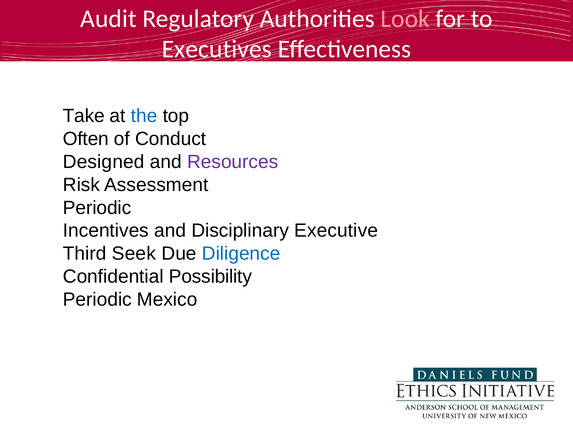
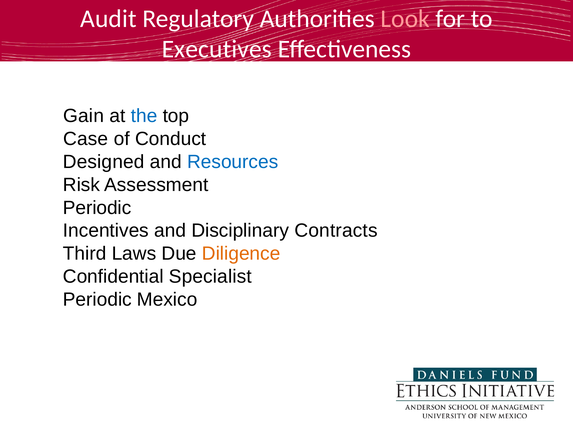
Take: Take -> Gain (84, 116)
Often: Often -> Case (86, 139)
Resources colour: purple -> blue (233, 162)
Executive: Executive -> Contracts (336, 230)
Seek: Seek -> Laws (134, 253)
Diligence colour: blue -> orange (241, 253)
Possibility: Possibility -> Specialist (210, 276)
